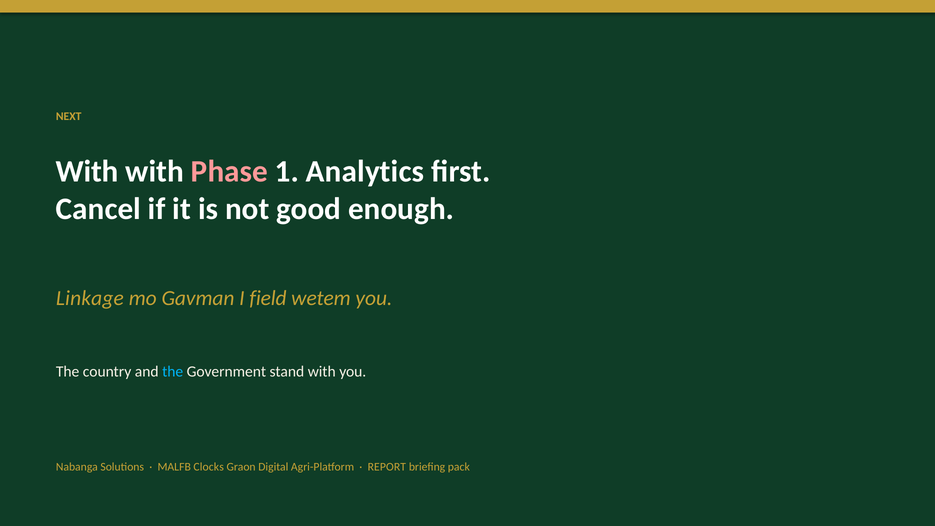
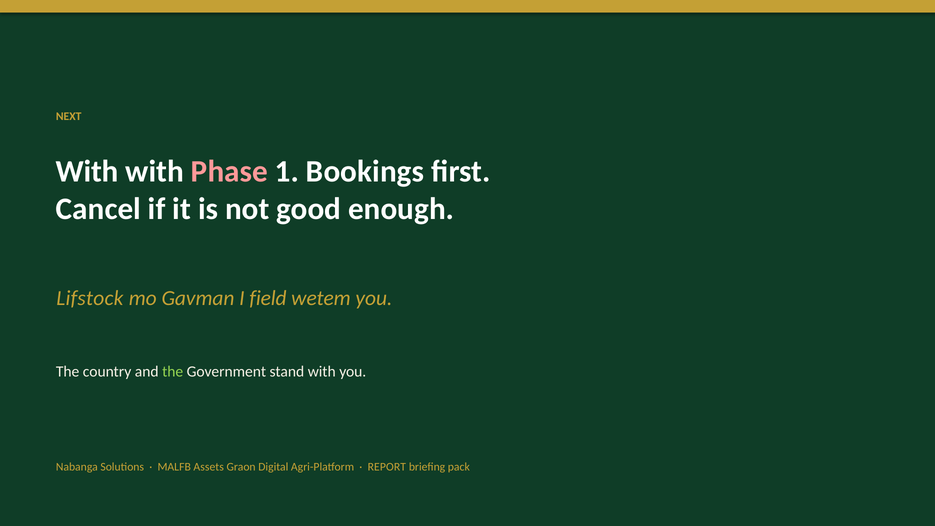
Analytics: Analytics -> Bookings (365, 172)
Linkage: Linkage -> Lifstock (90, 298)
the colour: light blue -> light green (173, 372)
Clocks: Clocks -> Assets (209, 467)
